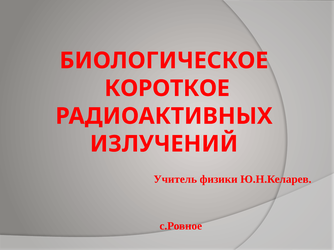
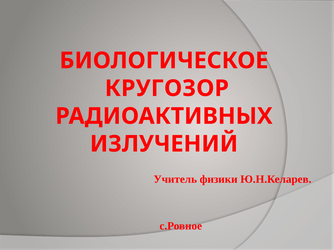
КОРОТКОЕ: КОРОТКОЕ -> КРУГОЗОР (167, 89)
